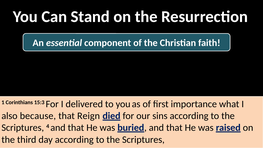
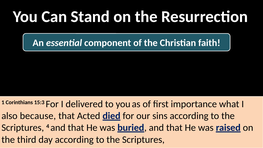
Reign: Reign -> Acted (89, 116)
